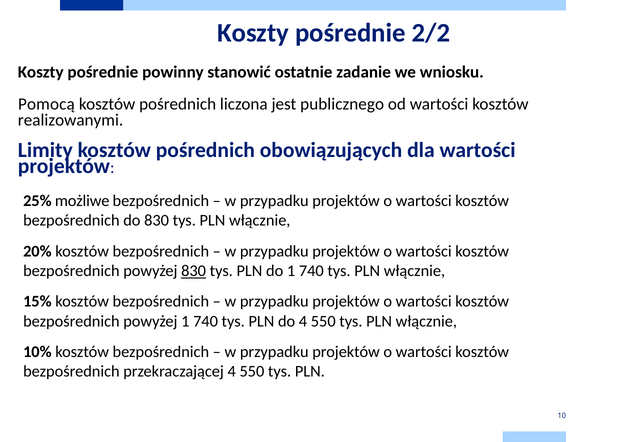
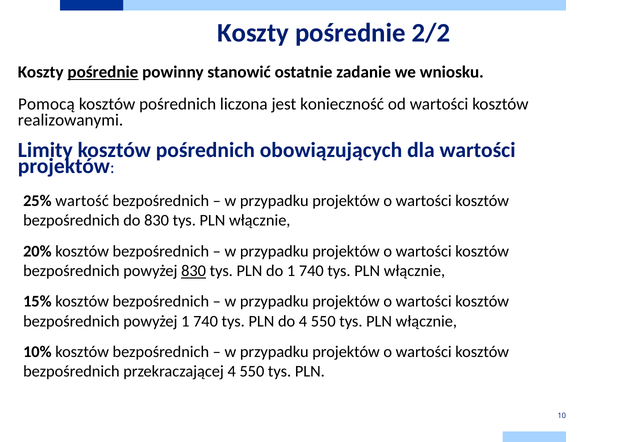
pośrednie underline: none -> present (103, 72)
publicznego: publicznego -> konieczność (342, 104)
możliwe: możliwe -> wartość (82, 201)
